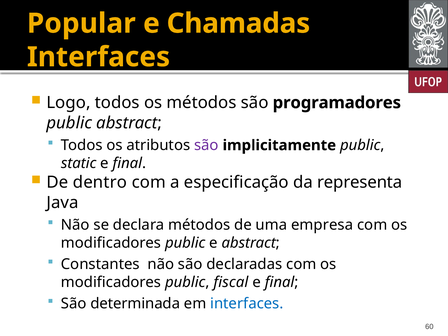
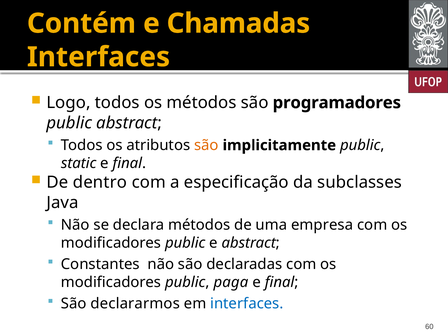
Popular: Popular -> Contém (81, 23)
são colour: purple -> orange (206, 145)
representa: representa -> subclasses (360, 182)
fiscal: fiscal -> paga (231, 282)
determinada: determinada -> declararmos (135, 304)
